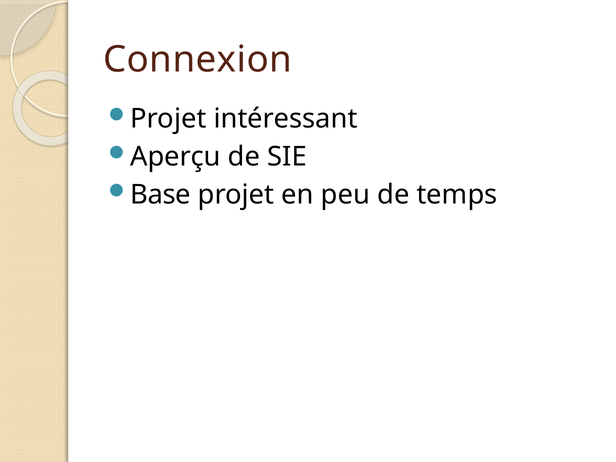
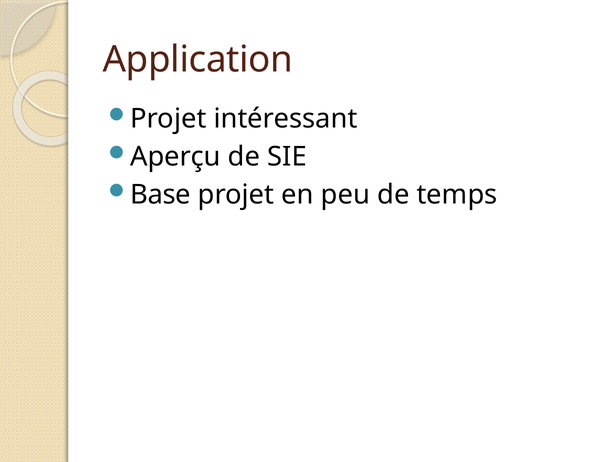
Connexion: Connexion -> Application (198, 60)
